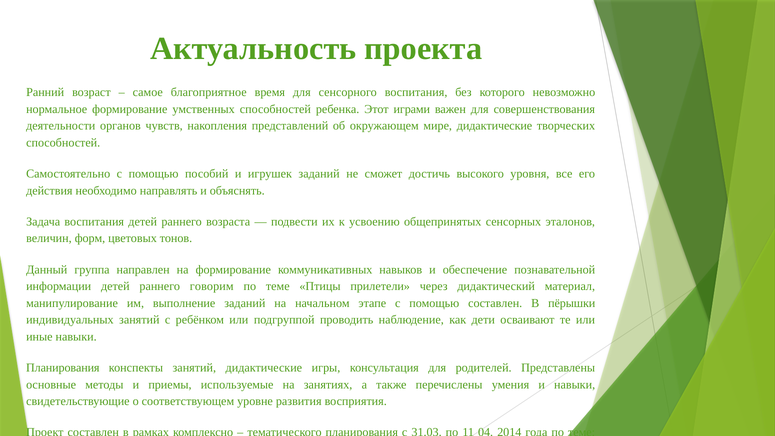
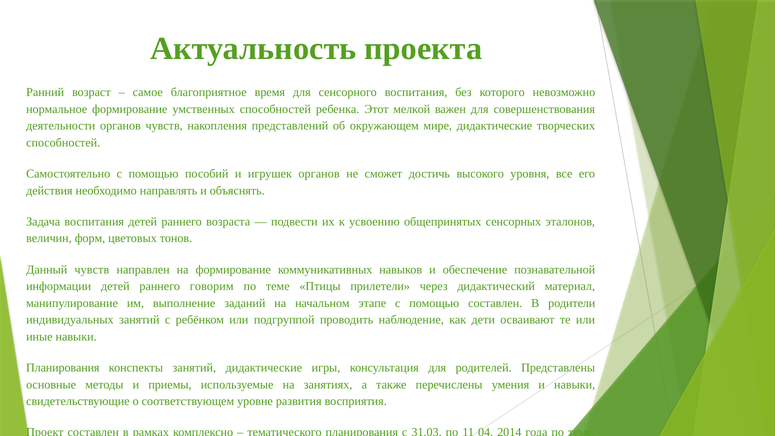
играми: играми -> мелкой (412, 109)
игрушек заданий: заданий -> органов (319, 174)
Данный группа: группа -> чувств (92, 270)
пёрышки: пёрышки -> родители (572, 303)
